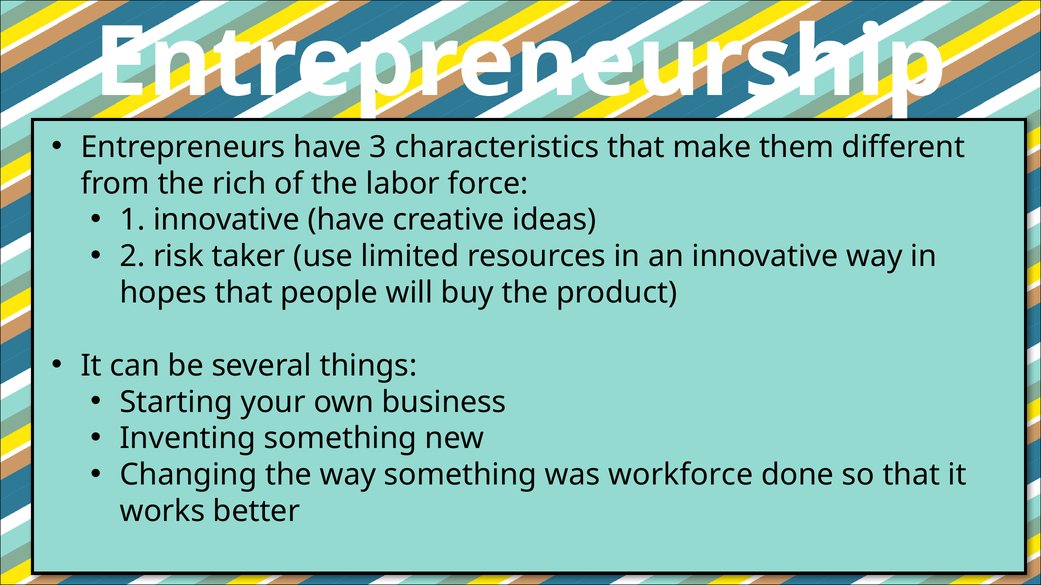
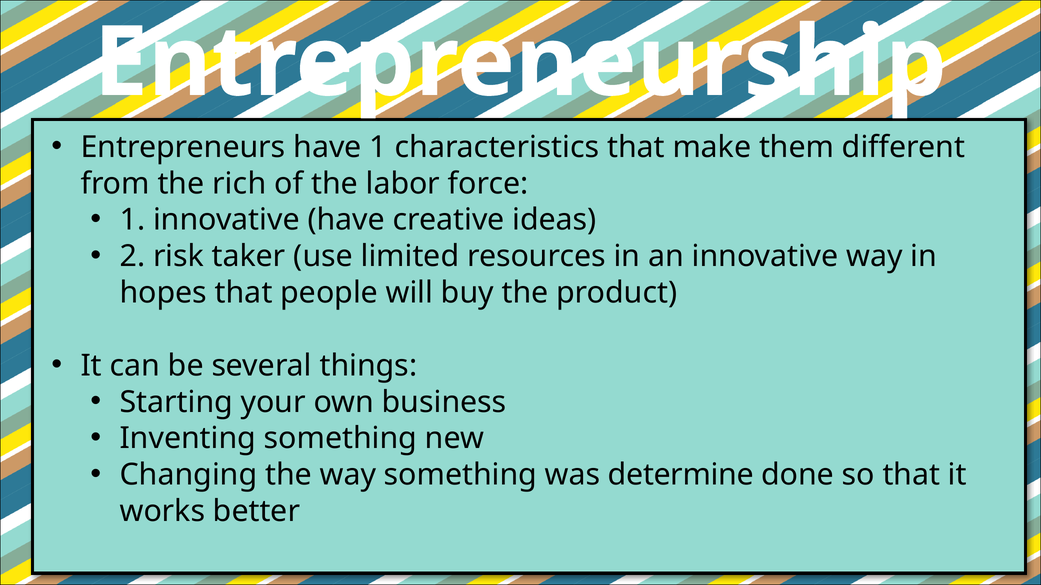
have 3: 3 -> 1 (378, 147)
workforce: workforce -> determine (681, 475)
